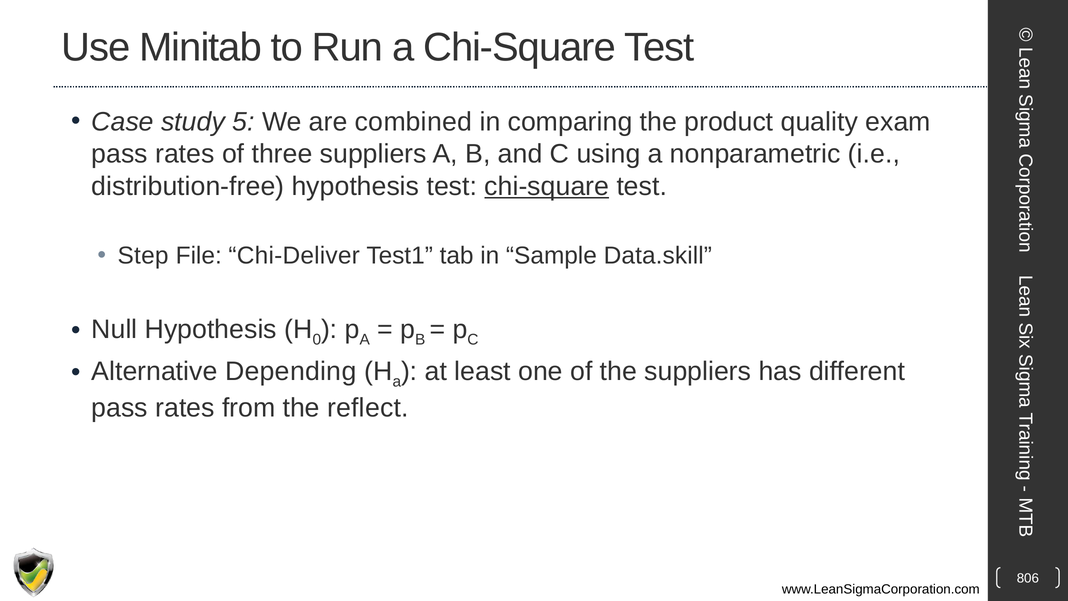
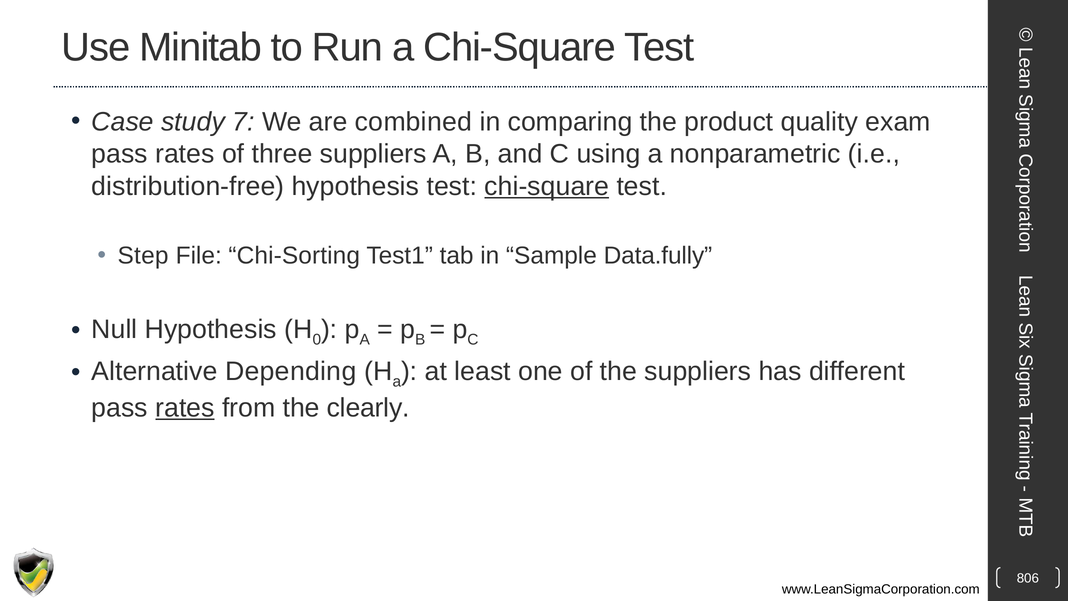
5: 5 -> 7 (244, 122)
Chi-Deliver: Chi-Deliver -> Chi-Sorting (294, 256)
Data.skill: Data.skill -> Data.fully (658, 256)
rates underline: none -> present (185, 408)
reflect: reflect -> clearly (368, 408)
